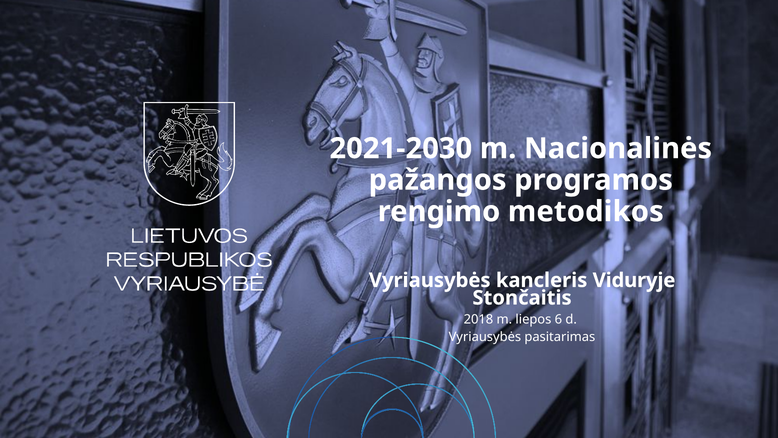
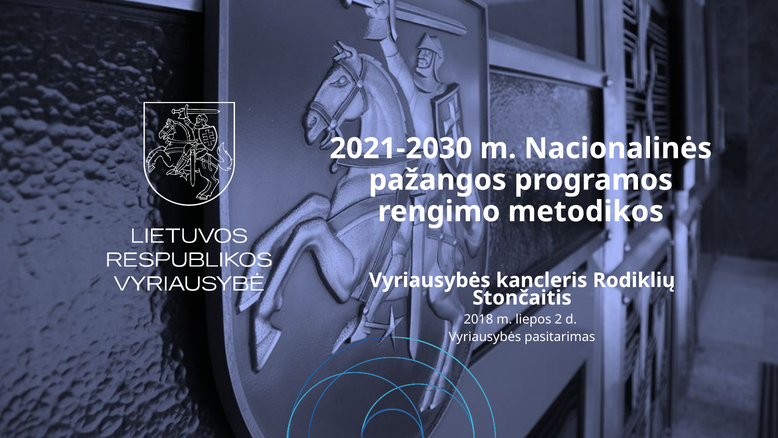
Viduryje: Viduryje -> Rodiklių (634, 280)
6: 6 -> 2 (558, 319)
